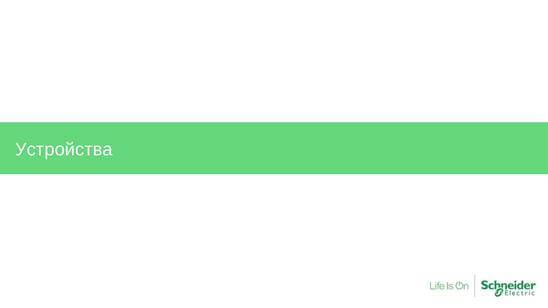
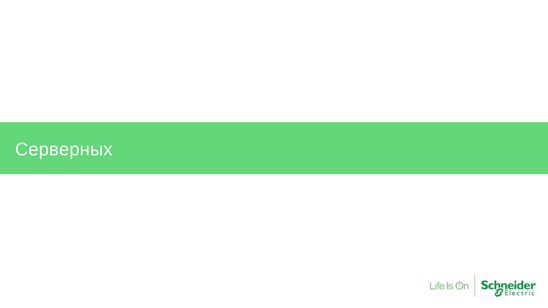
Устройства: Устройства -> Серверных (64, 150)
